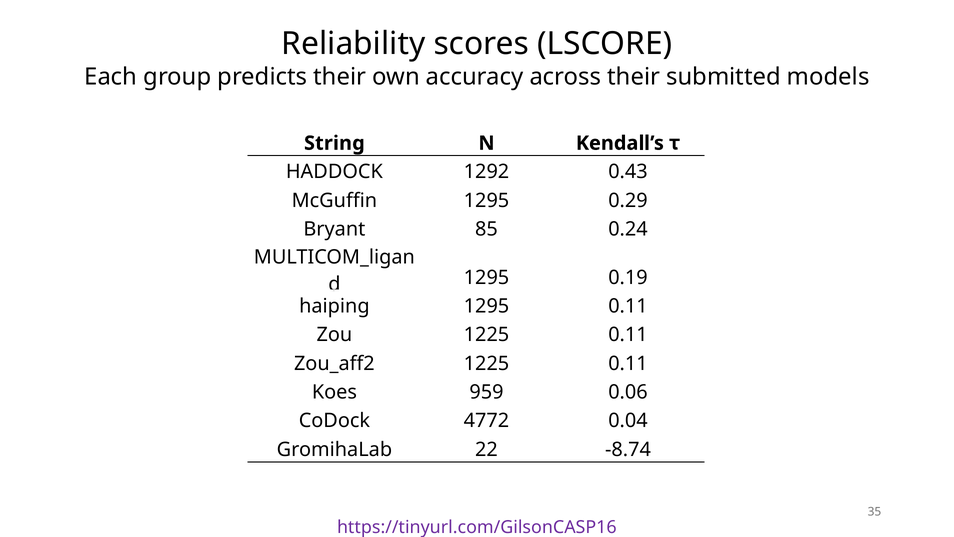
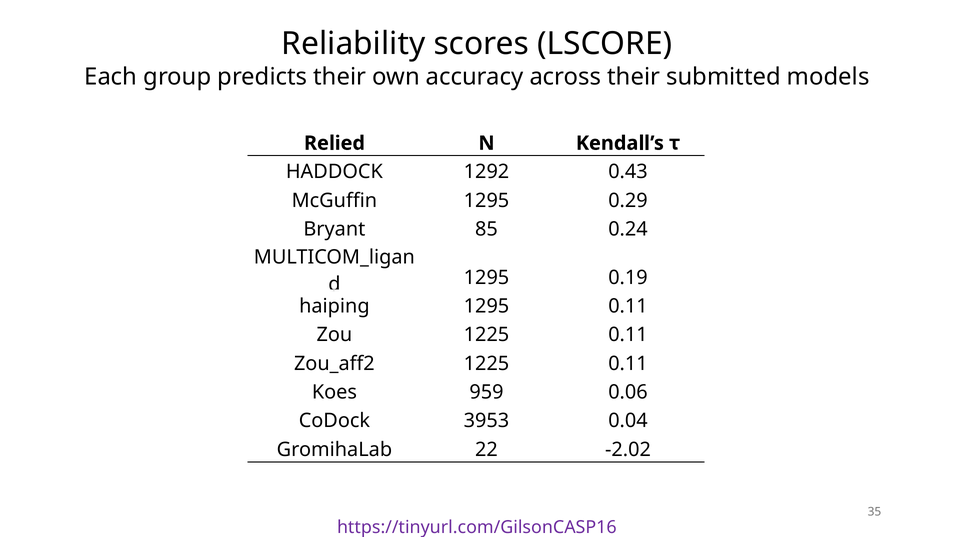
String: String -> Relied (334, 143)
4772: 4772 -> 3953 (486, 421)
-8.74: -8.74 -> -2.02 (628, 449)
